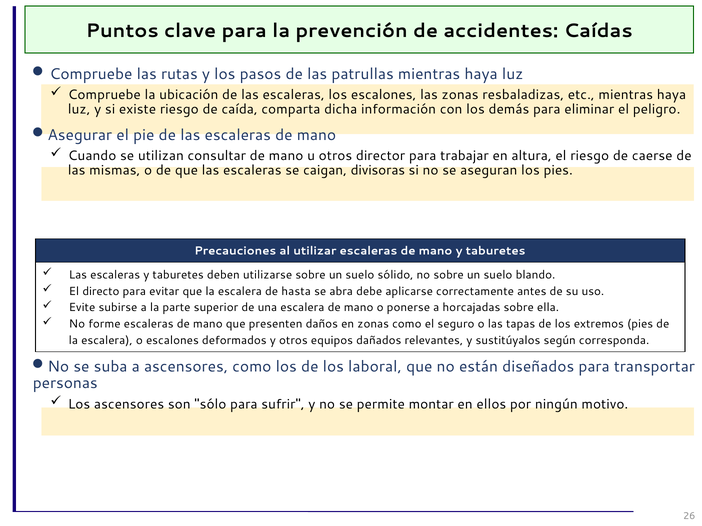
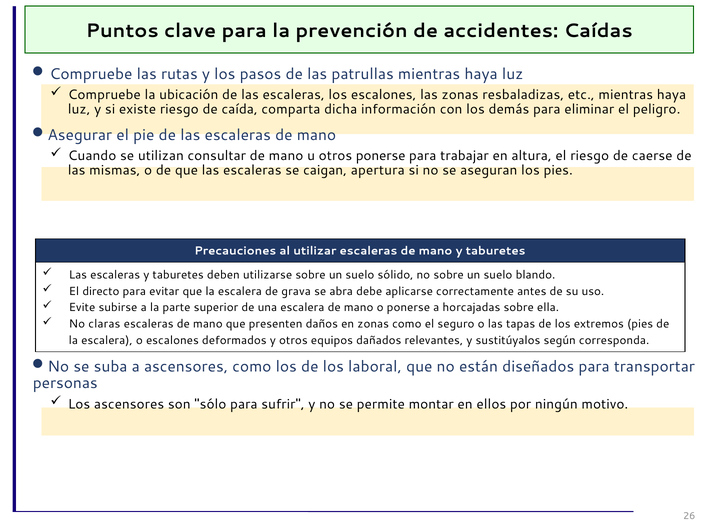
otros director: director -> ponerse (381, 156)
divisoras: divisoras -> apertura (378, 171)
hasta: hasta -> grava (296, 291)
forme: forme -> claras (104, 324)
